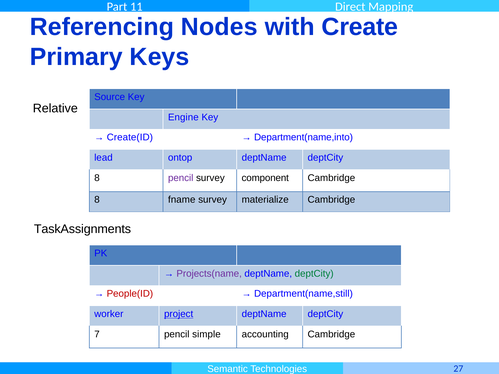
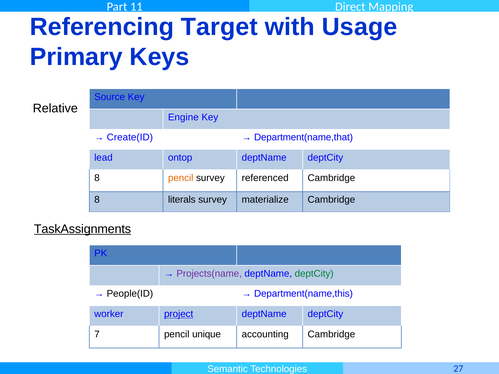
Nodes: Nodes -> Target (219, 27)
Create: Create -> Usage (360, 27)
Department(name,into: Department(name,into -> Department(name,that (304, 137)
pencil colour: purple -> orange (181, 178)
component: component -> referenced (265, 178)
fname: fname -> literals (182, 200)
TaskAssignments underline: none -> present (82, 229)
People(ID colour: red -> black (130, 294)
Department(name,still: Department(name,still -> Department(name,this (303, 294)
simple: simple -> unique (207, 334)
